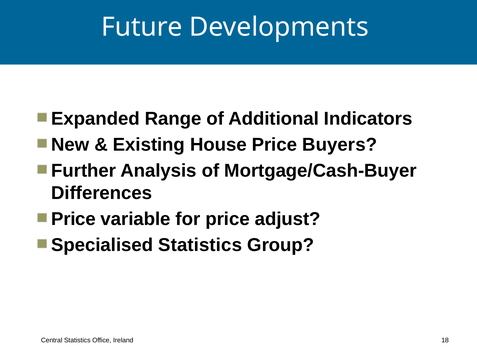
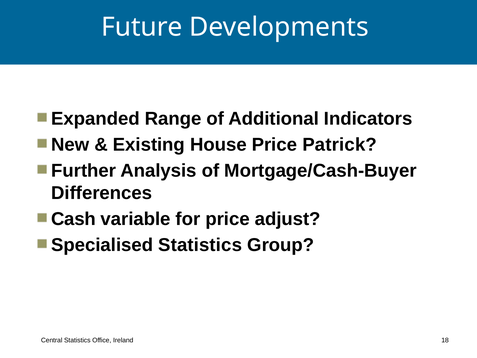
Buyers: Buyers -> Patrick (340, 145)
Price: Price -> Cash (73, 219)
